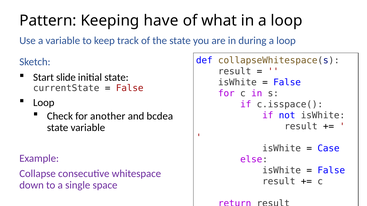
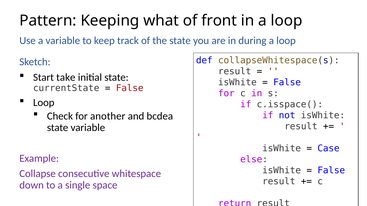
have: have -> what (161, 21)
what: what -> front (219, 21)
slide: slide -> take (66, 77)
